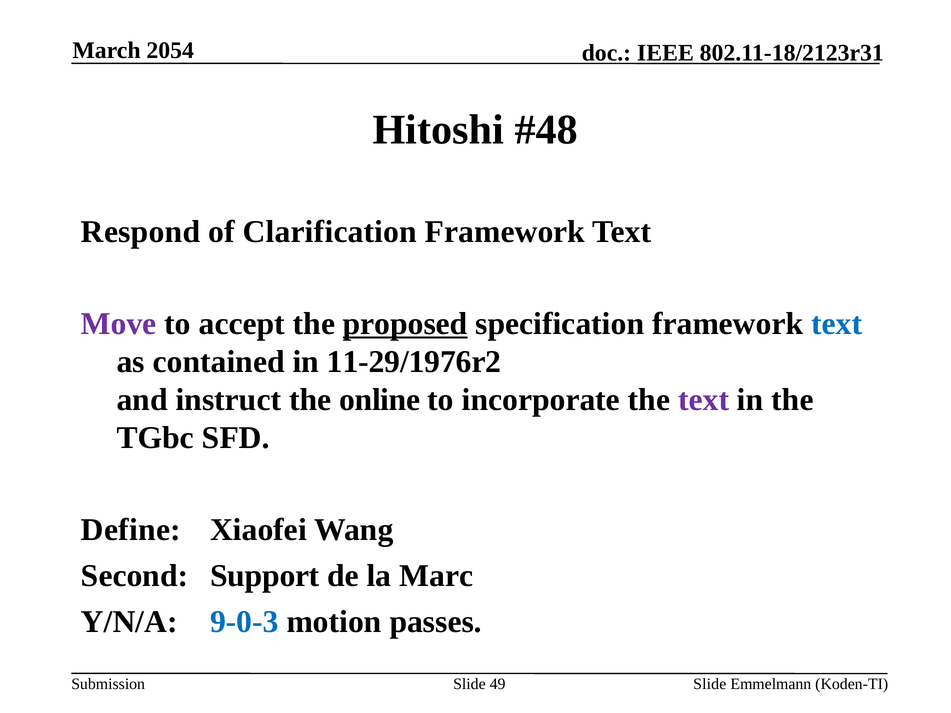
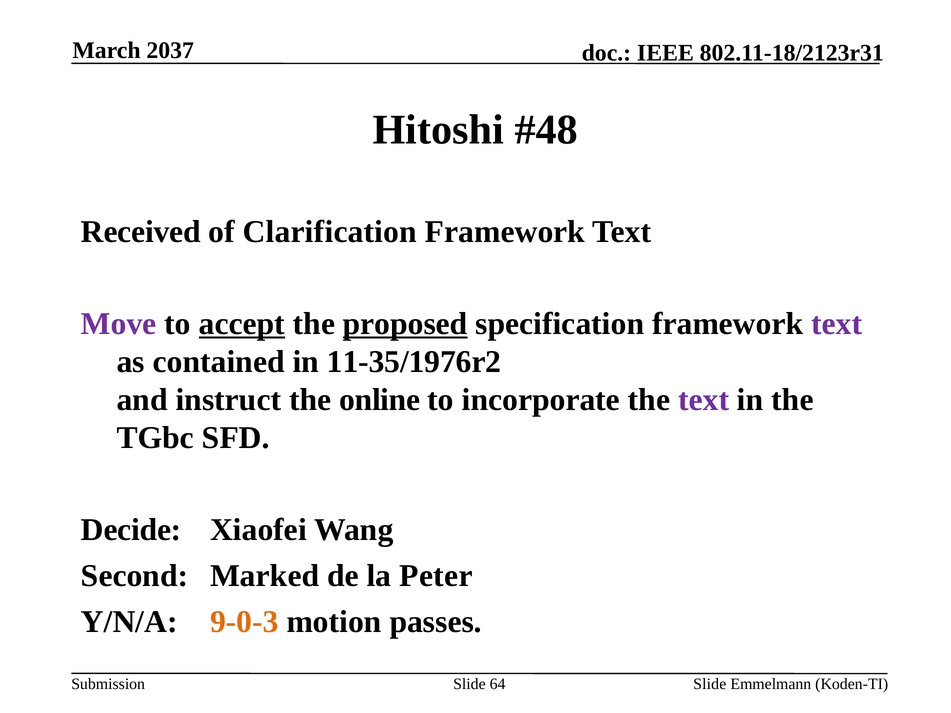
2054: 2054 -> 2037 (170, 50)
Respond: Respond -> Received (141, 232)
accept underline: none -> present (242, 324)
text colour: blue -> purple (837, 324)
11-29/1976r2: 11-29/1976r2 -> 11-35/1976r2 (414, 362)
Define: Define -> Decide (131, 530)
Support: Support -> Marked (265, 576)
Marc: Marc -> Peter (436, 576)
9-0-3 colour: blue -> orange (244, 622)
49: 49 -> 64 (498, 684)
